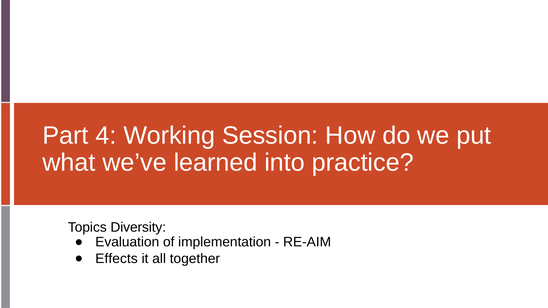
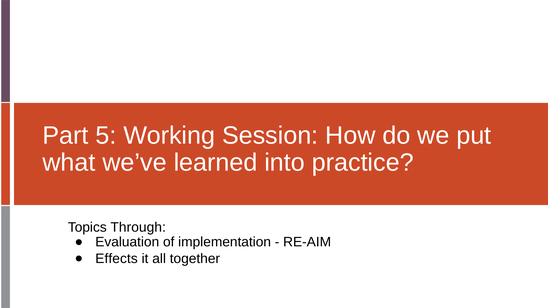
4: 4 -> 5 (106, 136)
Diversity: Diversity -> Through (138, 228)
